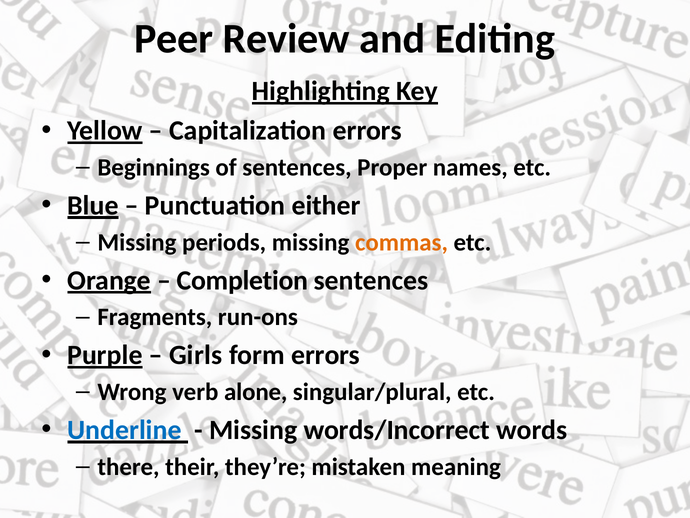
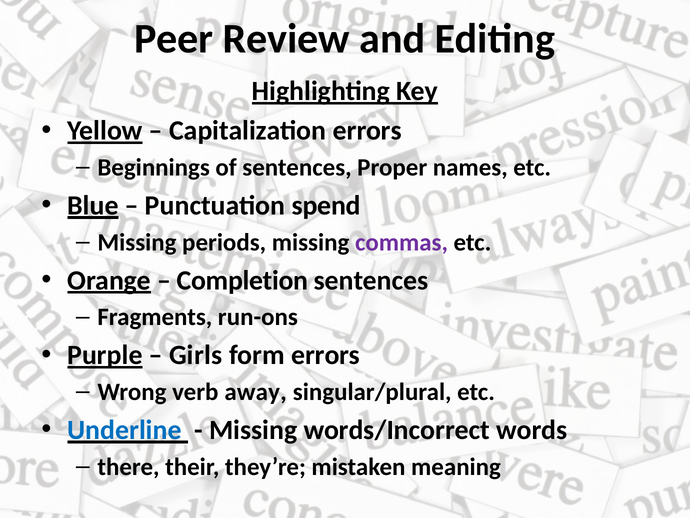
either: either -> spend (326, 205)
commas colour: orange -> purple (401, 242)
alone: alone -> away (256, 392)
